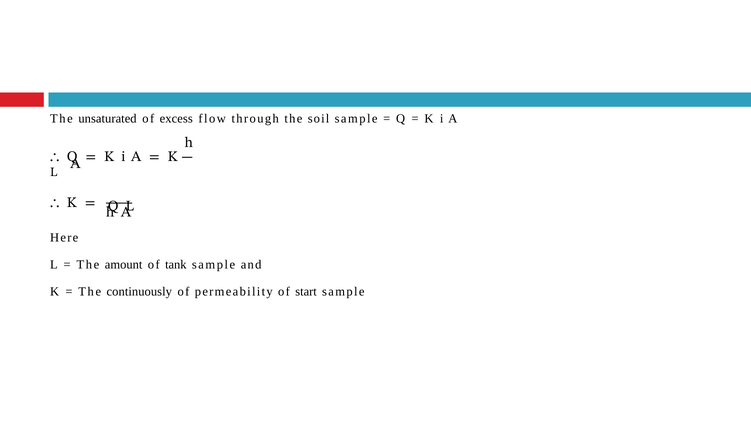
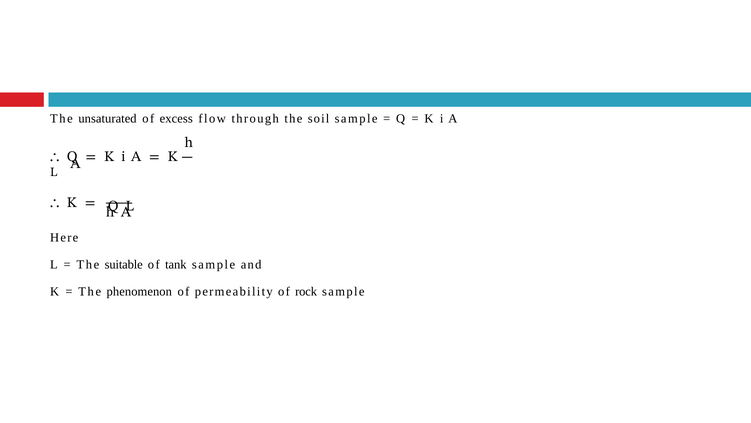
amount: amount -> suitable (124, 264)
continuously: continuously -> phenomenon (139, 292)
start: start -> rock (306, 292)
